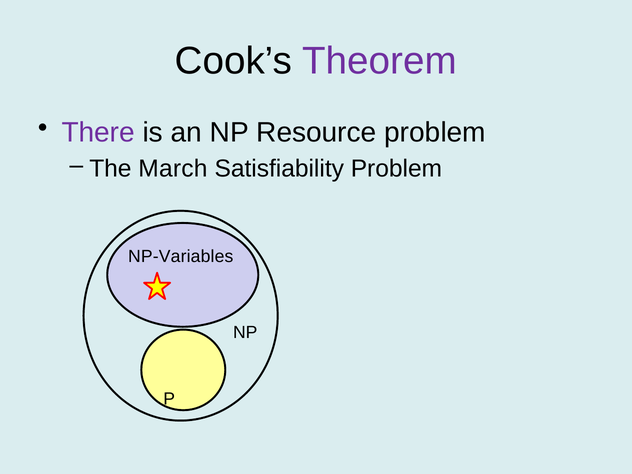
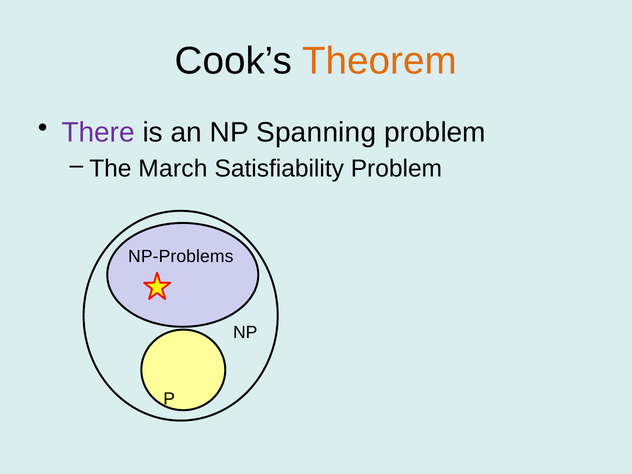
Theorem colour: purple -> orange (379, 61)
Resource: Resource -> Spanning (316, 133)
NP-Variables: NP-Variables -> NP-Problems (181, 256)
